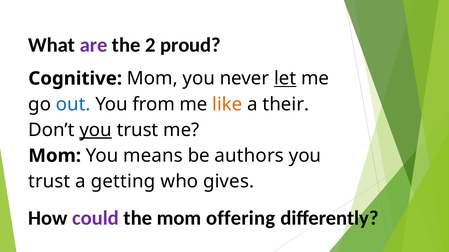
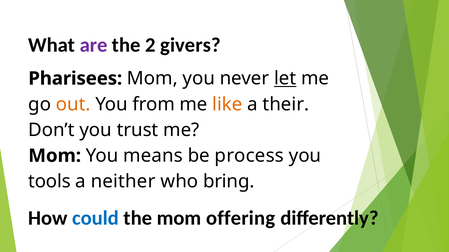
proud: proud -> givers (190, 45)
Cognitive: Cognitive -> Pharisees (75, 79)
out colour: blue -> orange (73, 104)
you underline: present -> none (96, 130)
authors: authors -> process (249, 156)
trust: trust -> tools (49, 182)
getting: getting -> neither (123, 182)
gives: gives -> bring (229, 182)
could colour: purple -> blue (96, 218)
